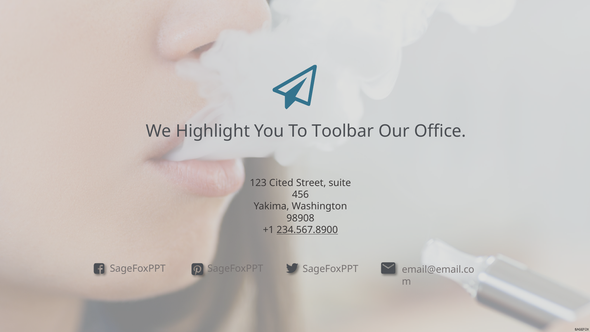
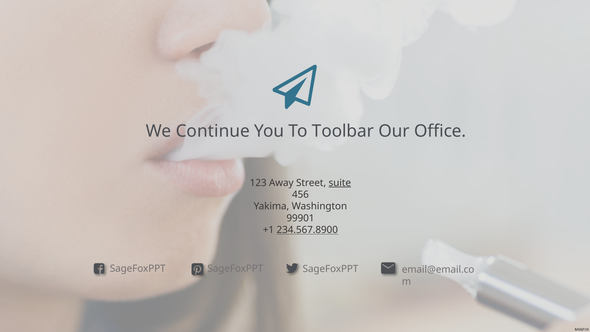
Highlight: Highlight -> Continue (213, 131)
Cited: Cited -> Away (281, 183)
suite underline: none -> present (340, 183)
98908: 98908 -> 99901 (300, 218)
